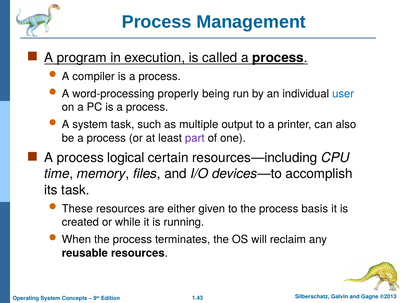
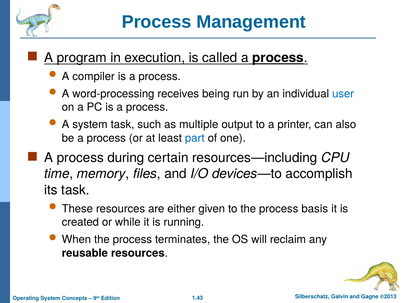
properly: properly -> receives (178, 93)
part colour: purple -> blue (195, 138)
logical: logical -> during (126, 157)
